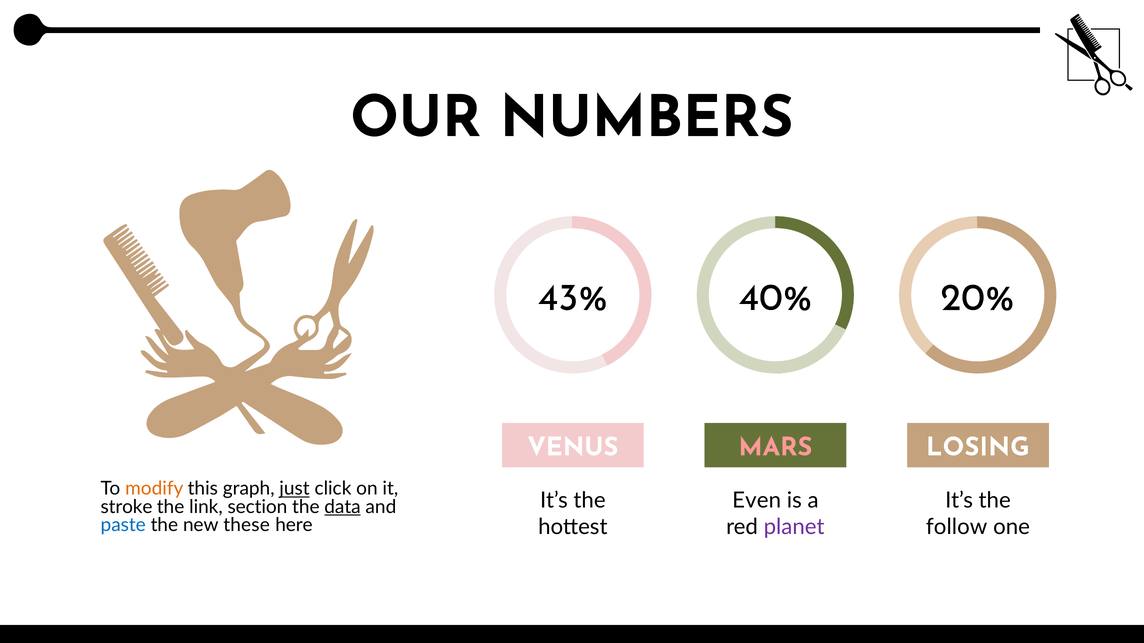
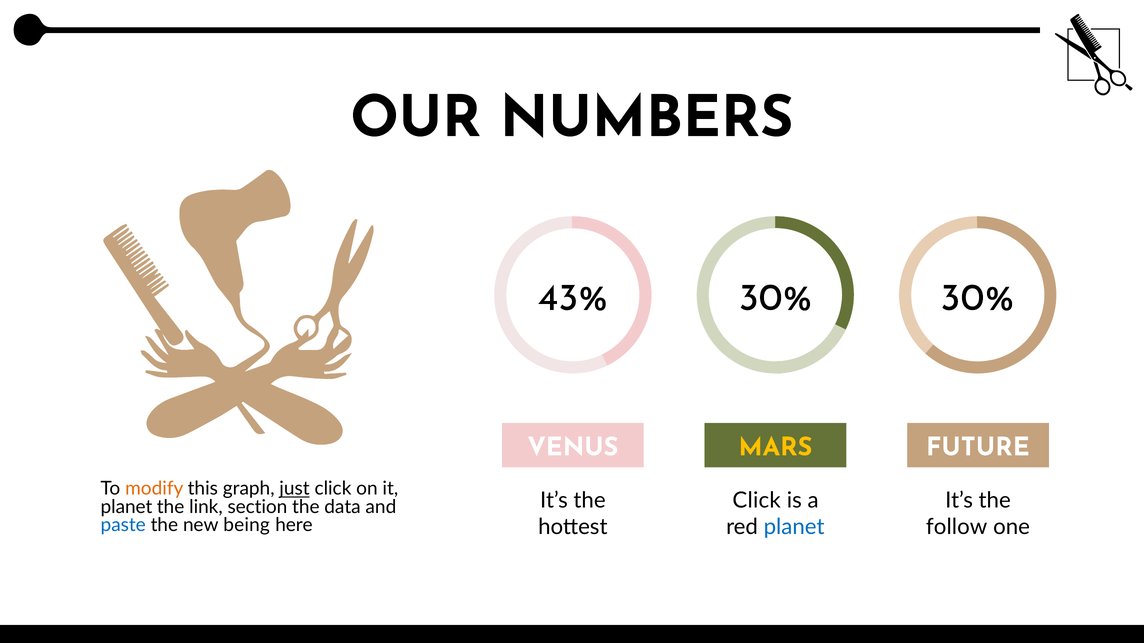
40%: 40% -> 30% (775, 298)
43% 20%: 20% -> 30% (977, 298)
MARS colour: pink -> yellow (775, 447)
LOSING: LOSING -> FUTURE (978, 447)
Even: Even -> Click (757, 501)
stroke: stroke -> planet (127, 507)
data underline: present -> none (343, 507)
these: these -> being (247, 526)
planet colour: purple -> blue (794, 528)
